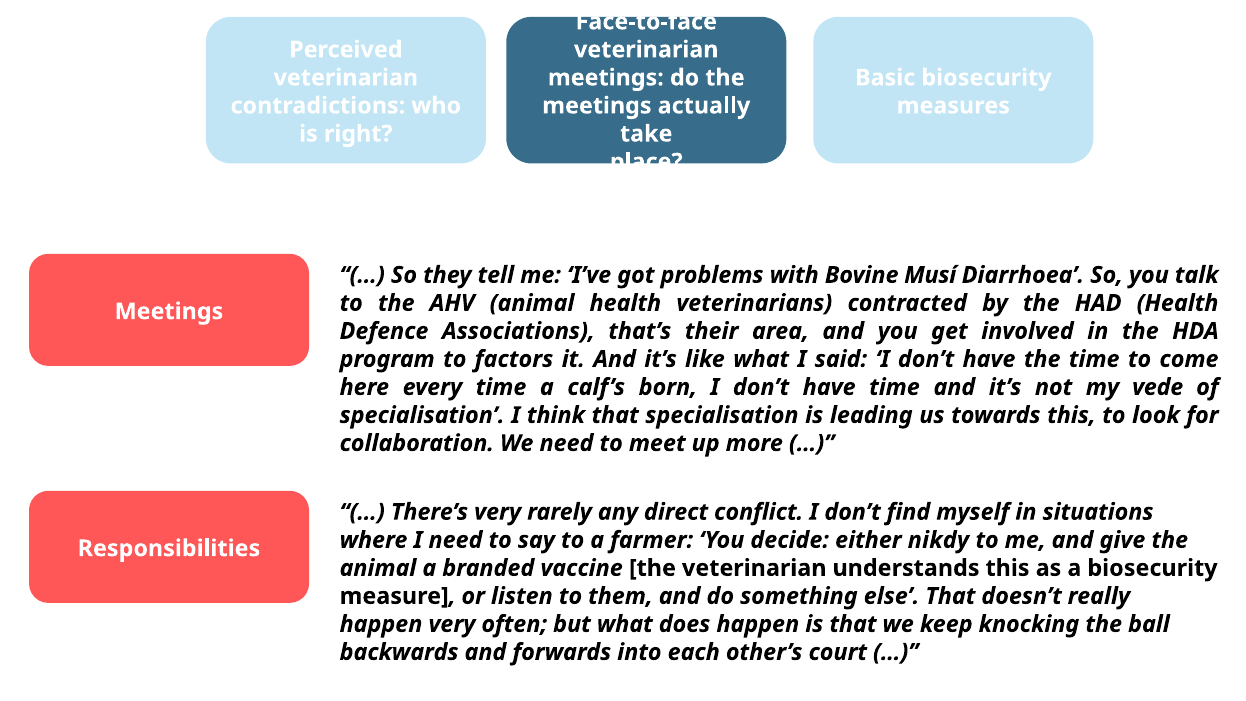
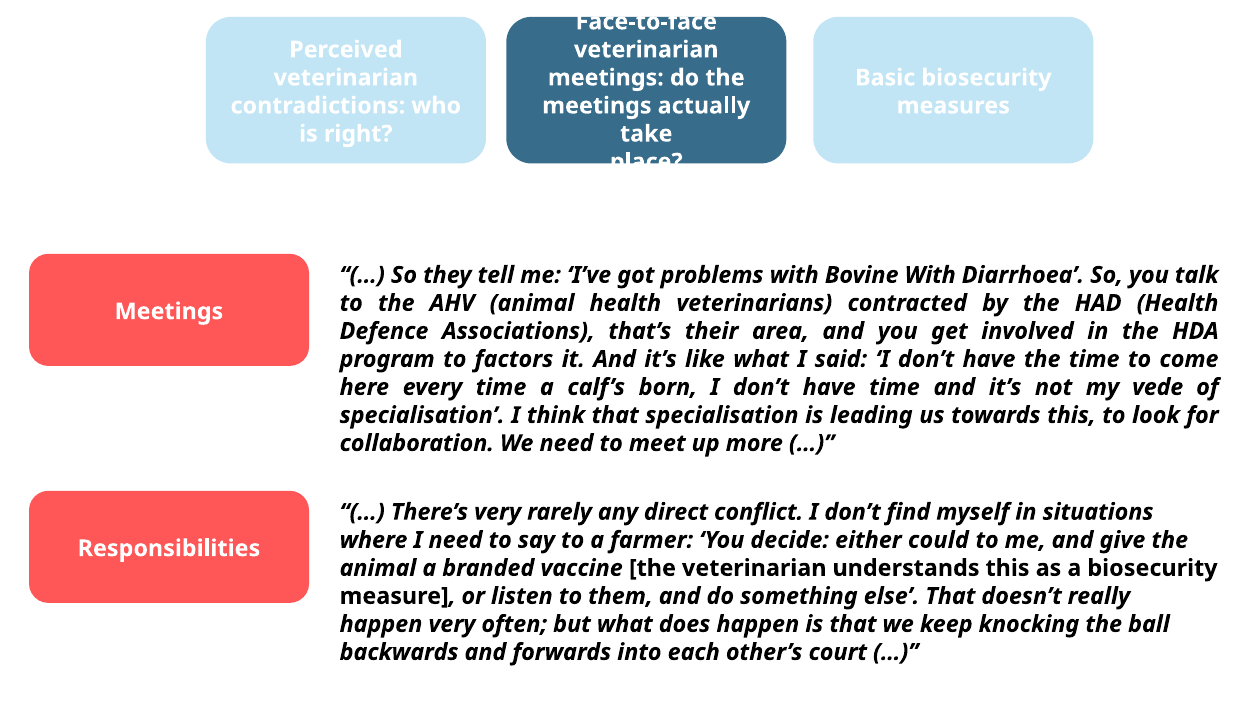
Bovine Musí: Musí -> With (930, 275)
nikdy: nikdy -> could (938, 540)
